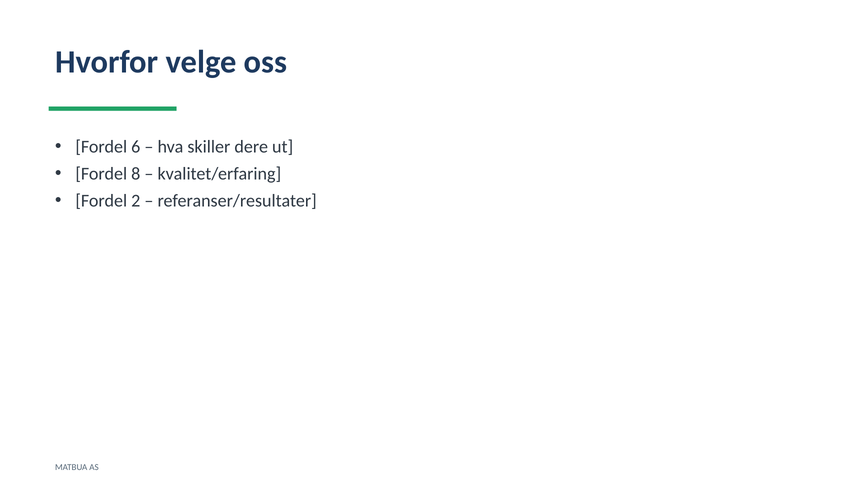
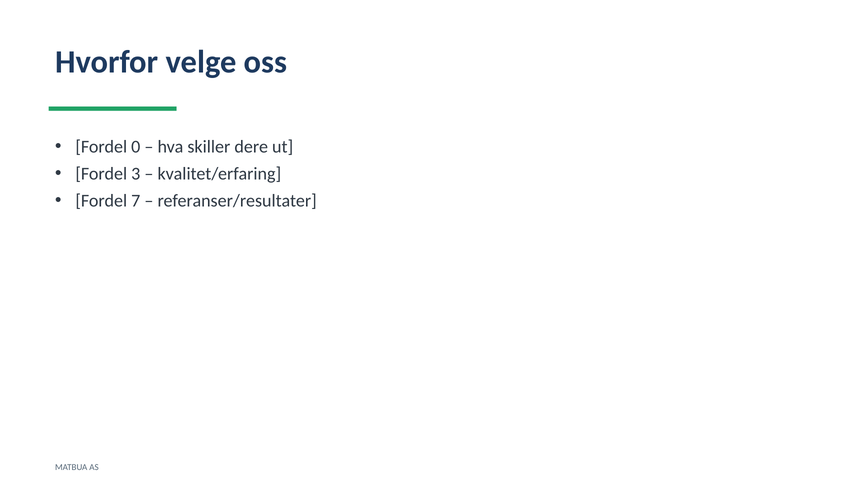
6: 6 -> 0 (136, 147)
8: 8 -> 3 (136, 174)
2: 2 -> 7 (136, 201)
